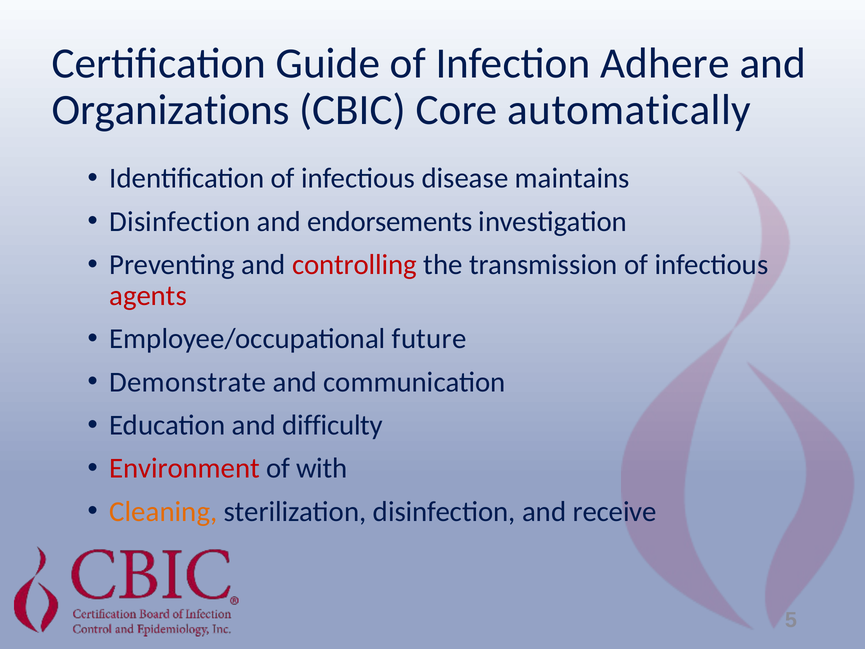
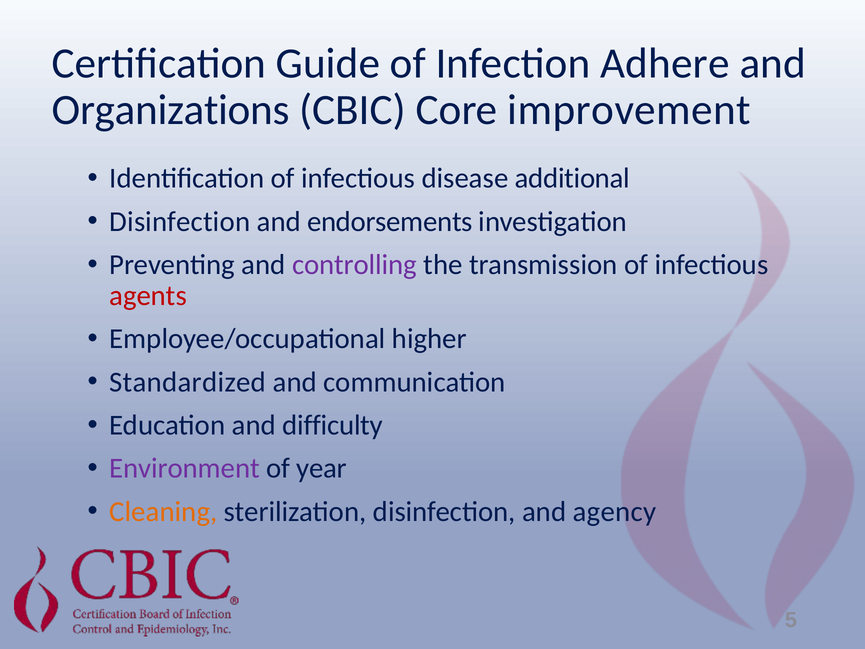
automatically: automatically -> improvement (629, 110)
maintains: maintains -> additional (572, 178)
controlling colour: red -> purple (355, 265)
future: future -> higher (429, 339)
Demonstrate: Demonstrate -> Standardized (188, 382)
Environment colour: red -> purple (185, 468)
with: with -> year (322, 468)
receive: receive -> agency (615, 511)
